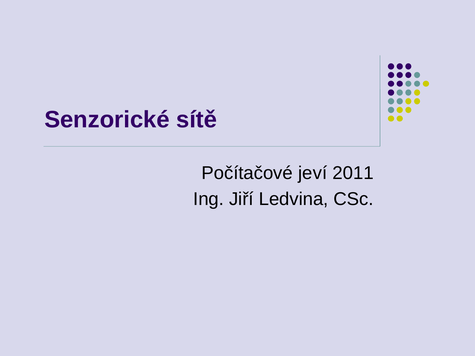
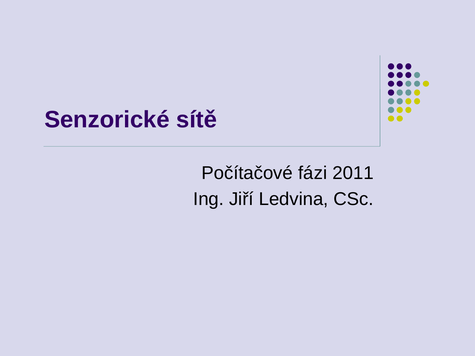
jeví: jeví -> fázi (313, 173)
